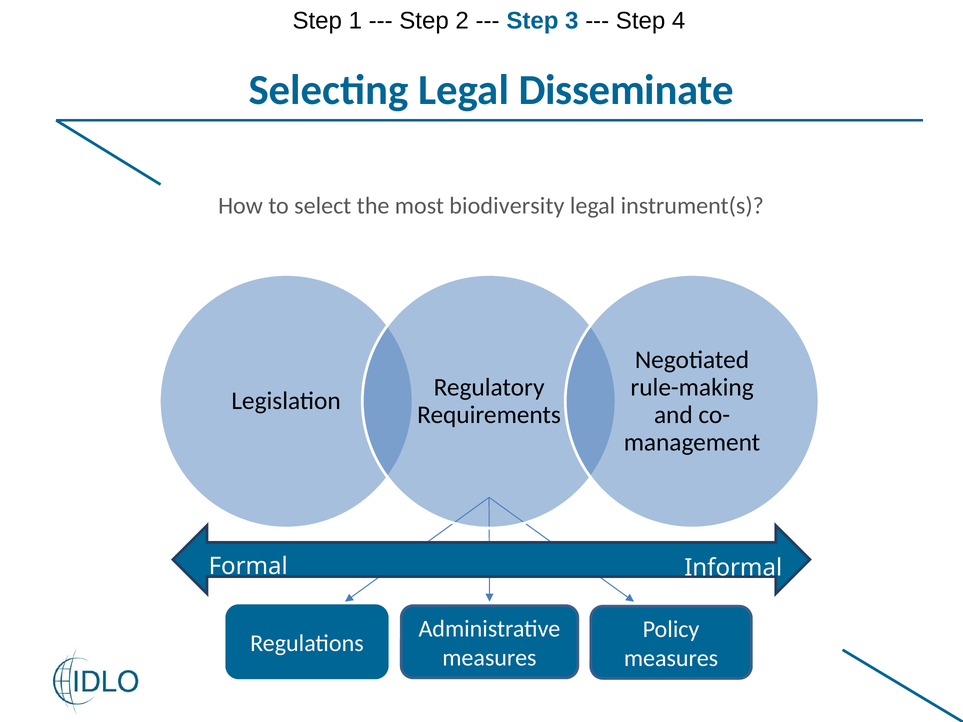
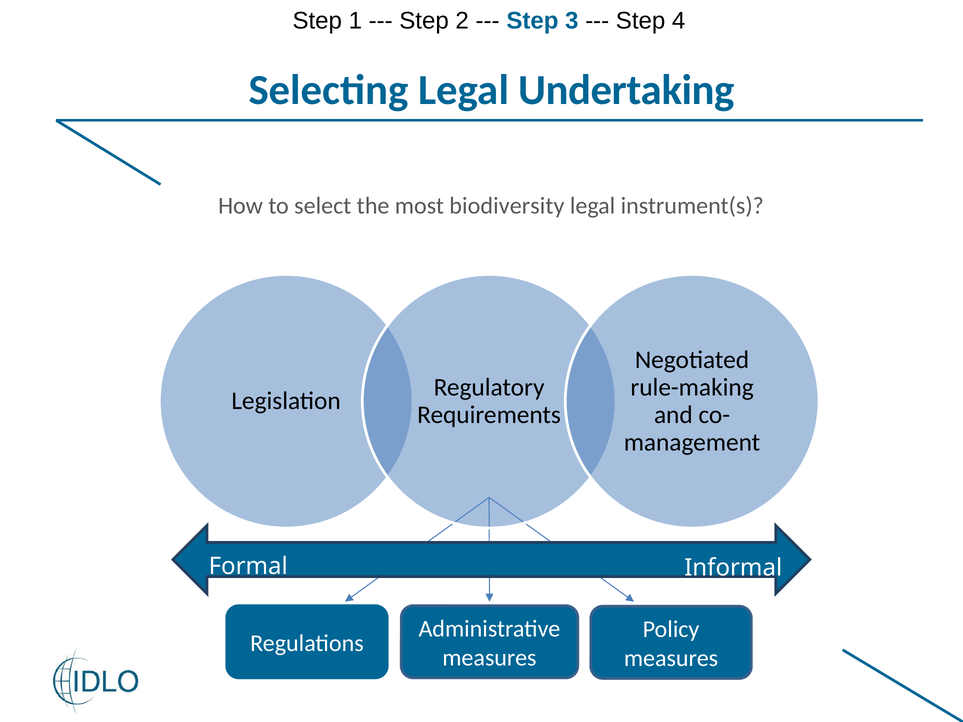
Disseminate: Disseminate -> Undertaking (626, 90)
